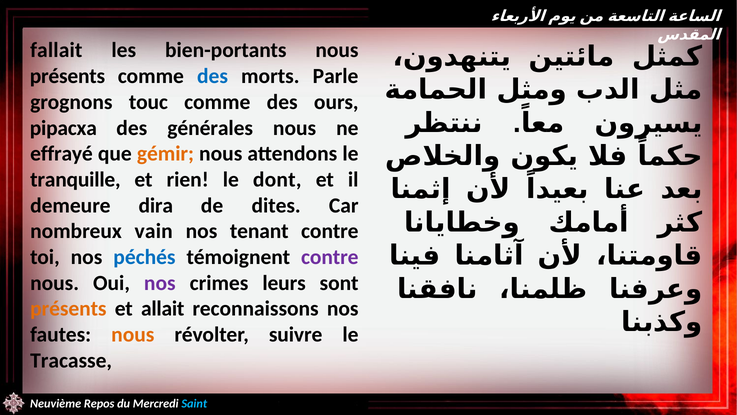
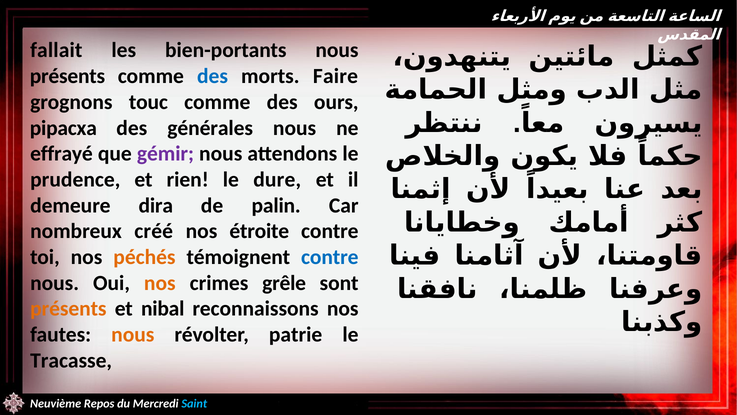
Parle: Parle -> Faire (335, 76)
gémir colour: orange -> purple (165, 154)
tranquille: tranquille -> prudence (75, 179)
dont: dont -> dure (277, 179)
dites: dites -> palin (276, 205)
vain: vain -> créé (154, 231)
tenant: tenant -> étroite (259, 231)
péchés colour: blue -> orange (144, 257)
contre colour: purple -> blue (330, 257)
nos colour: purple -> orange (160, 283)
leurs: leurs -> grêle (284, 283)
allait: allait -> nibal (163, 308)
suivre: suivre -> patrie (296, 334)
